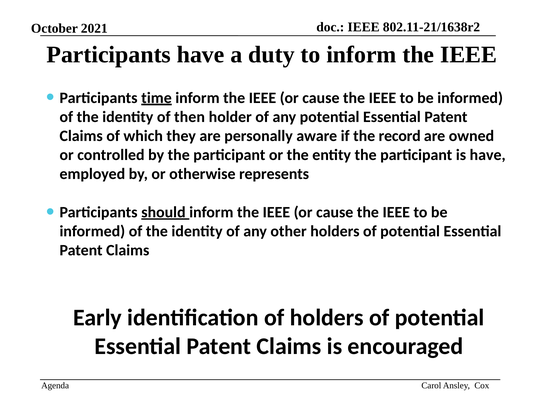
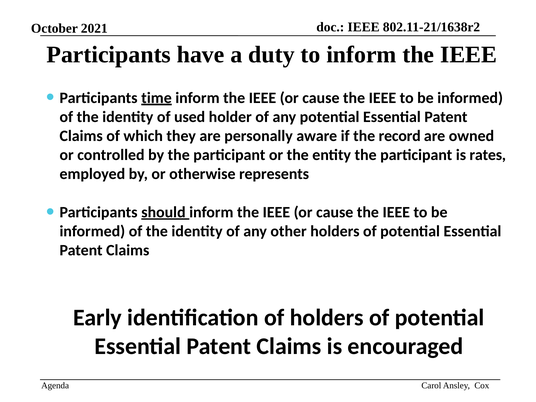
then: then -> used (190, 117)
is have: have -> rates (488, 155)
